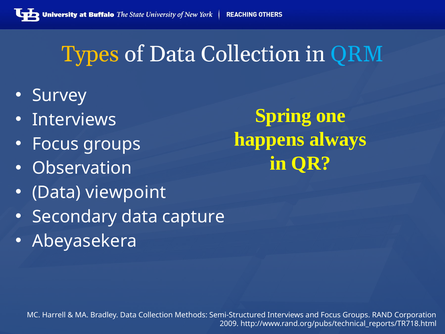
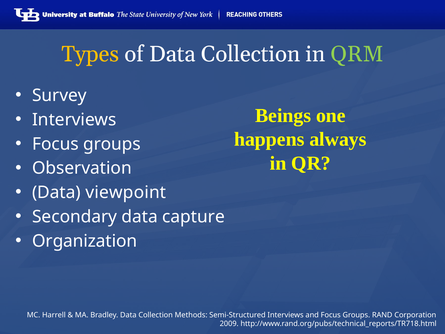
QRM colour: light blue -> light green (357, 54)
Spring: Spring -> Beings (283, 116)
Abeyasekera: Abeyasekera -> Organization (85, 241)
